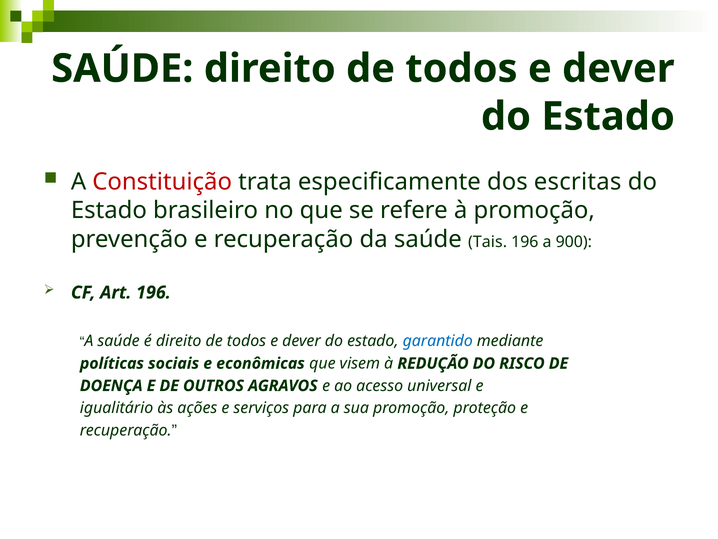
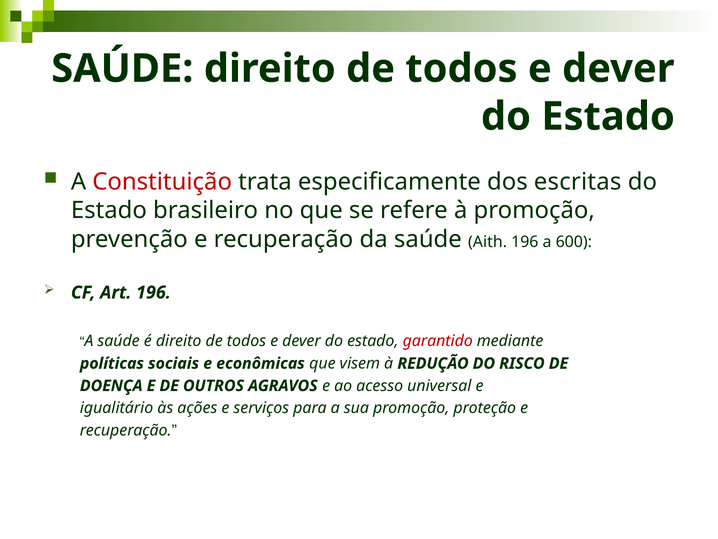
Tais: Tais -> Aith (488, 242)
900: 900 -> 600 (574, 242)
garantido colour: blue -> red (438, 341)
